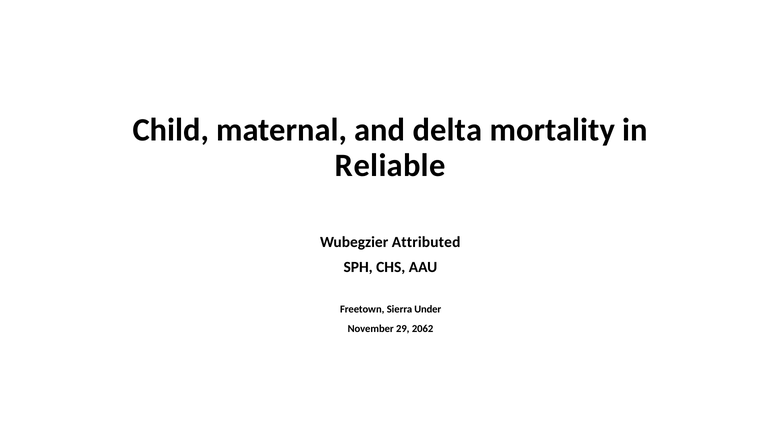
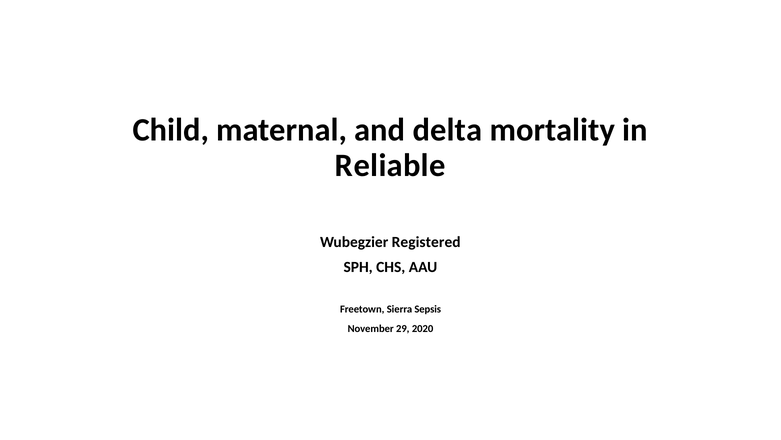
Attributed: Attributed -> Registered (426, 242)
Under: Under -> Sepsis (428, 309)
2062: 2062 -> 2020 (423, 328)
